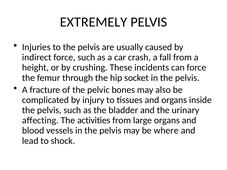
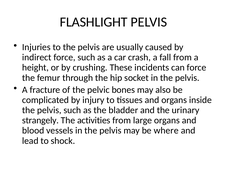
EXTREMELY: EXTREMELY -> FLASHLIGHT (94, 22)
affecting: affecting -> strangely (40, 121)
